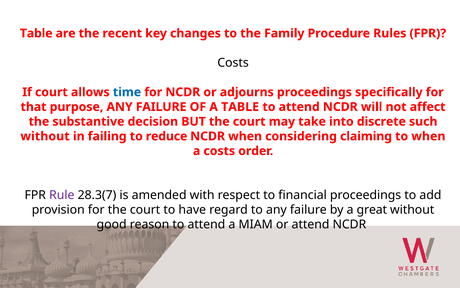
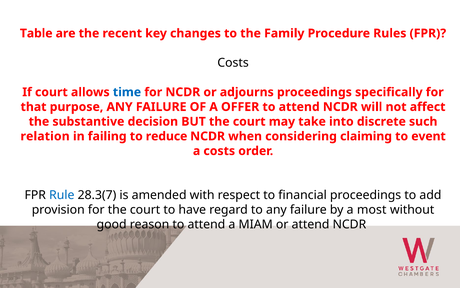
A TABLE: TABLE -> OFFER (240, 107)
without: without -> relation (45, 136)
to when: when -> event (428, 136)
Rule colour: purple -> blue (62, 195)
great: great -> most (372, 210)
